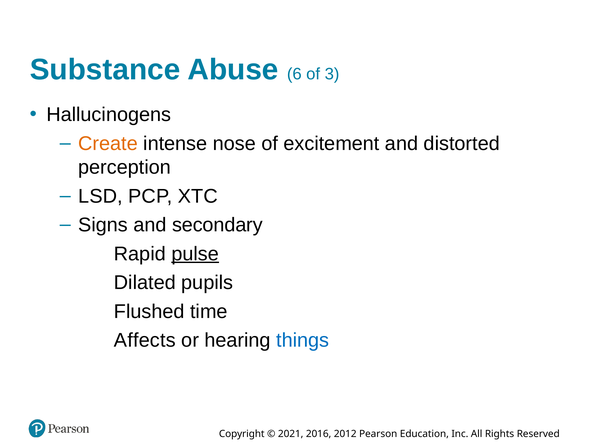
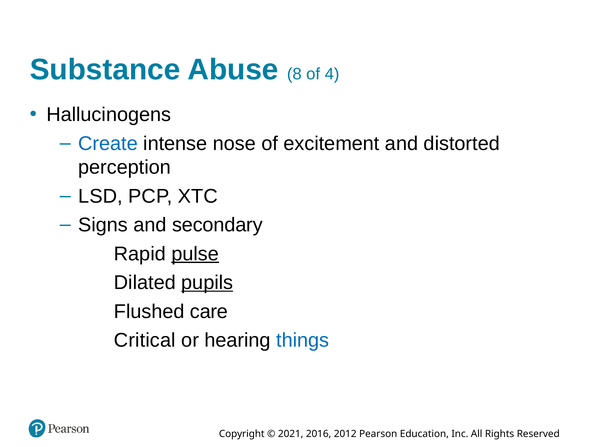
6: 6 -> 8 (294, 74)
3: 3 -> 4 (332, 74)
Create colour: orange -> blue (108, 144)
pupils underline: none -> present (207, 283)
time: time -> care (209, 311)
Affects: Affects -> Critical (145, 340)
